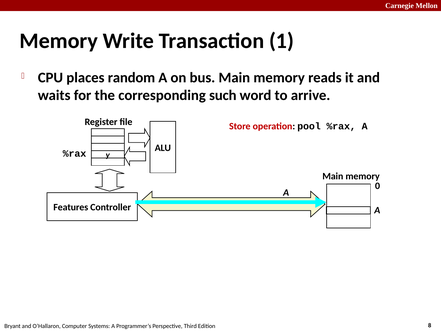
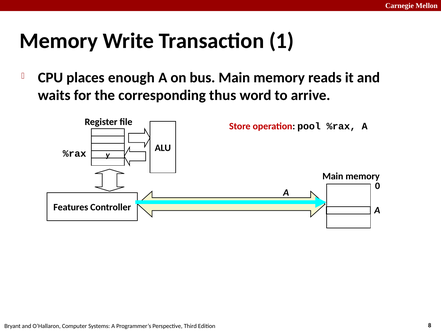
random: random -> enough (131, 78)
such: such -> thus (223, 95)
